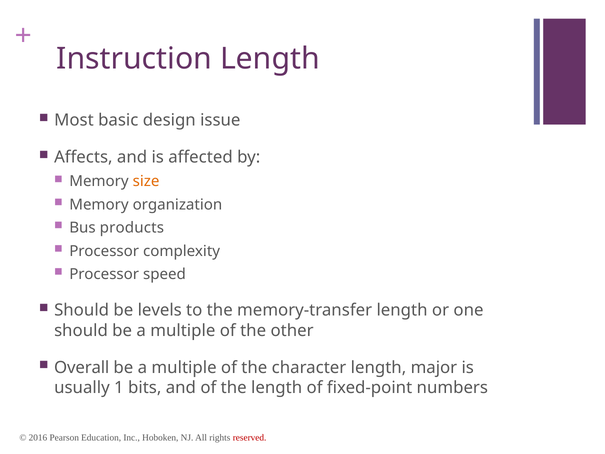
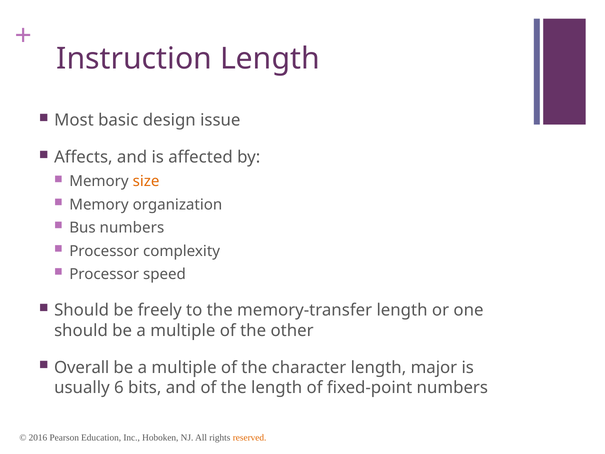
Bus products: products -> numbers (132, 228)
levels: levels -> freely (160, 310)
1: 1 -> 6 (119, 388)
reserved colour: red -> orange (250, 438)
